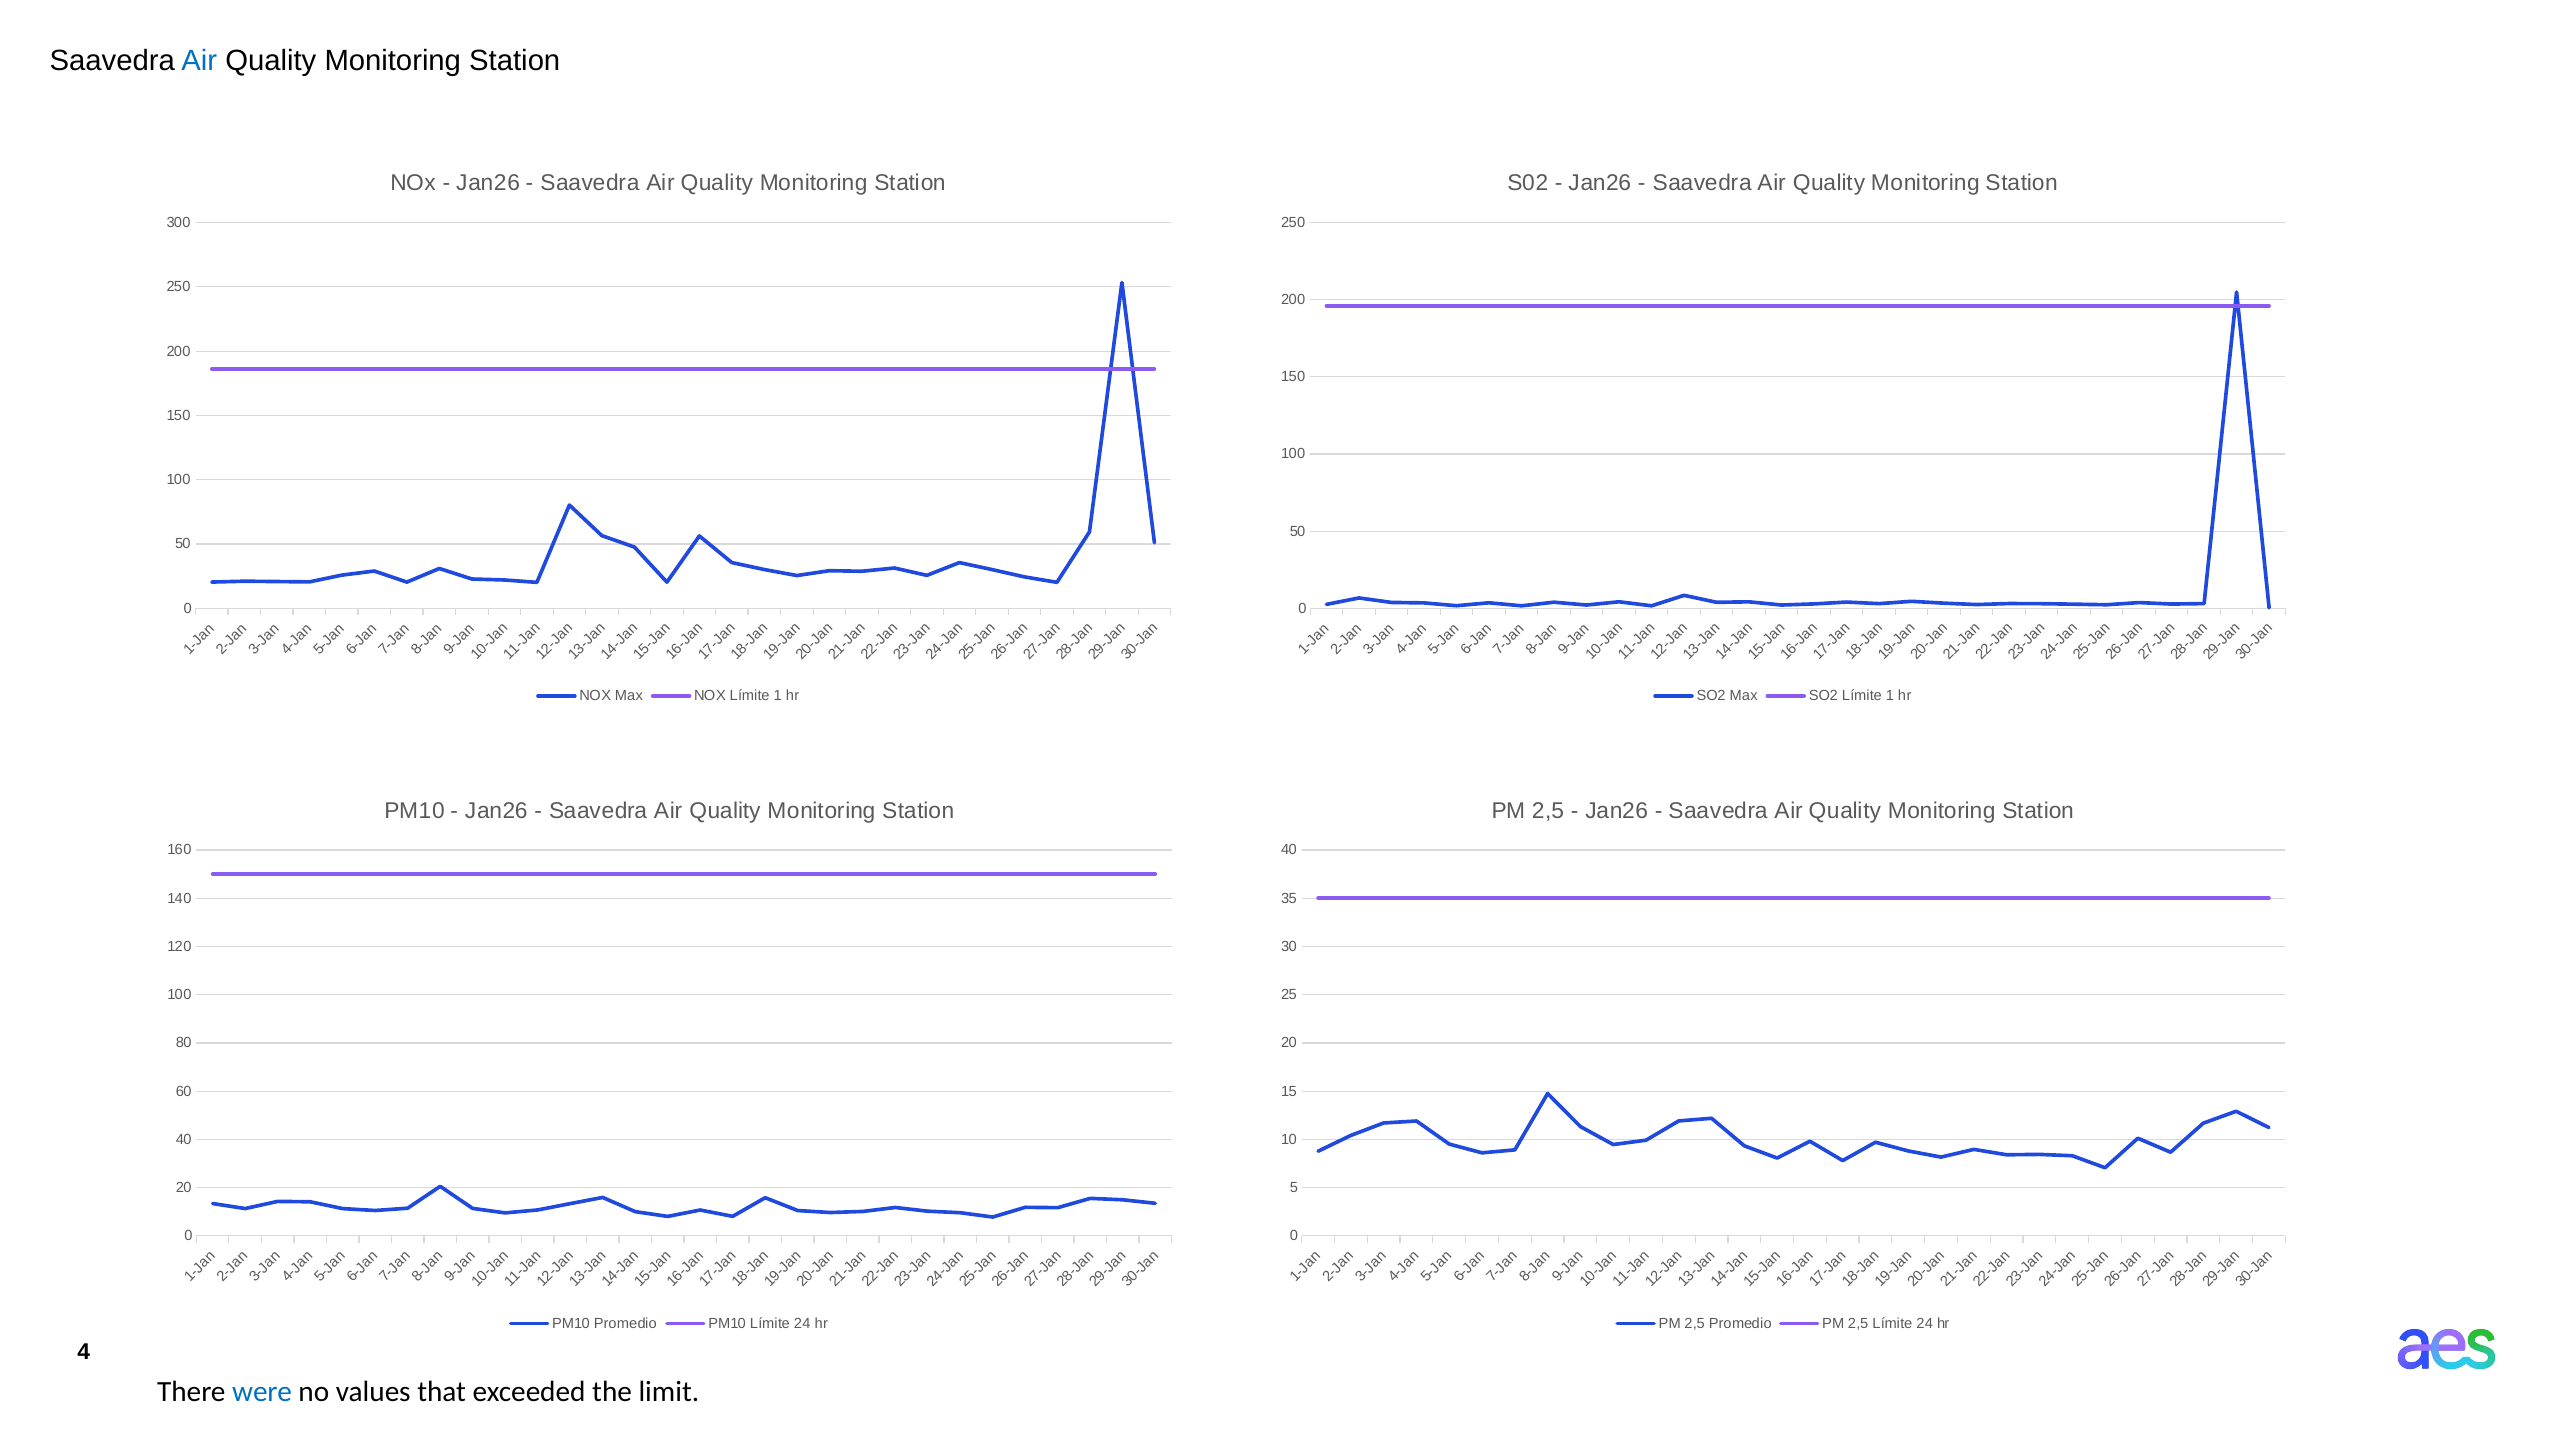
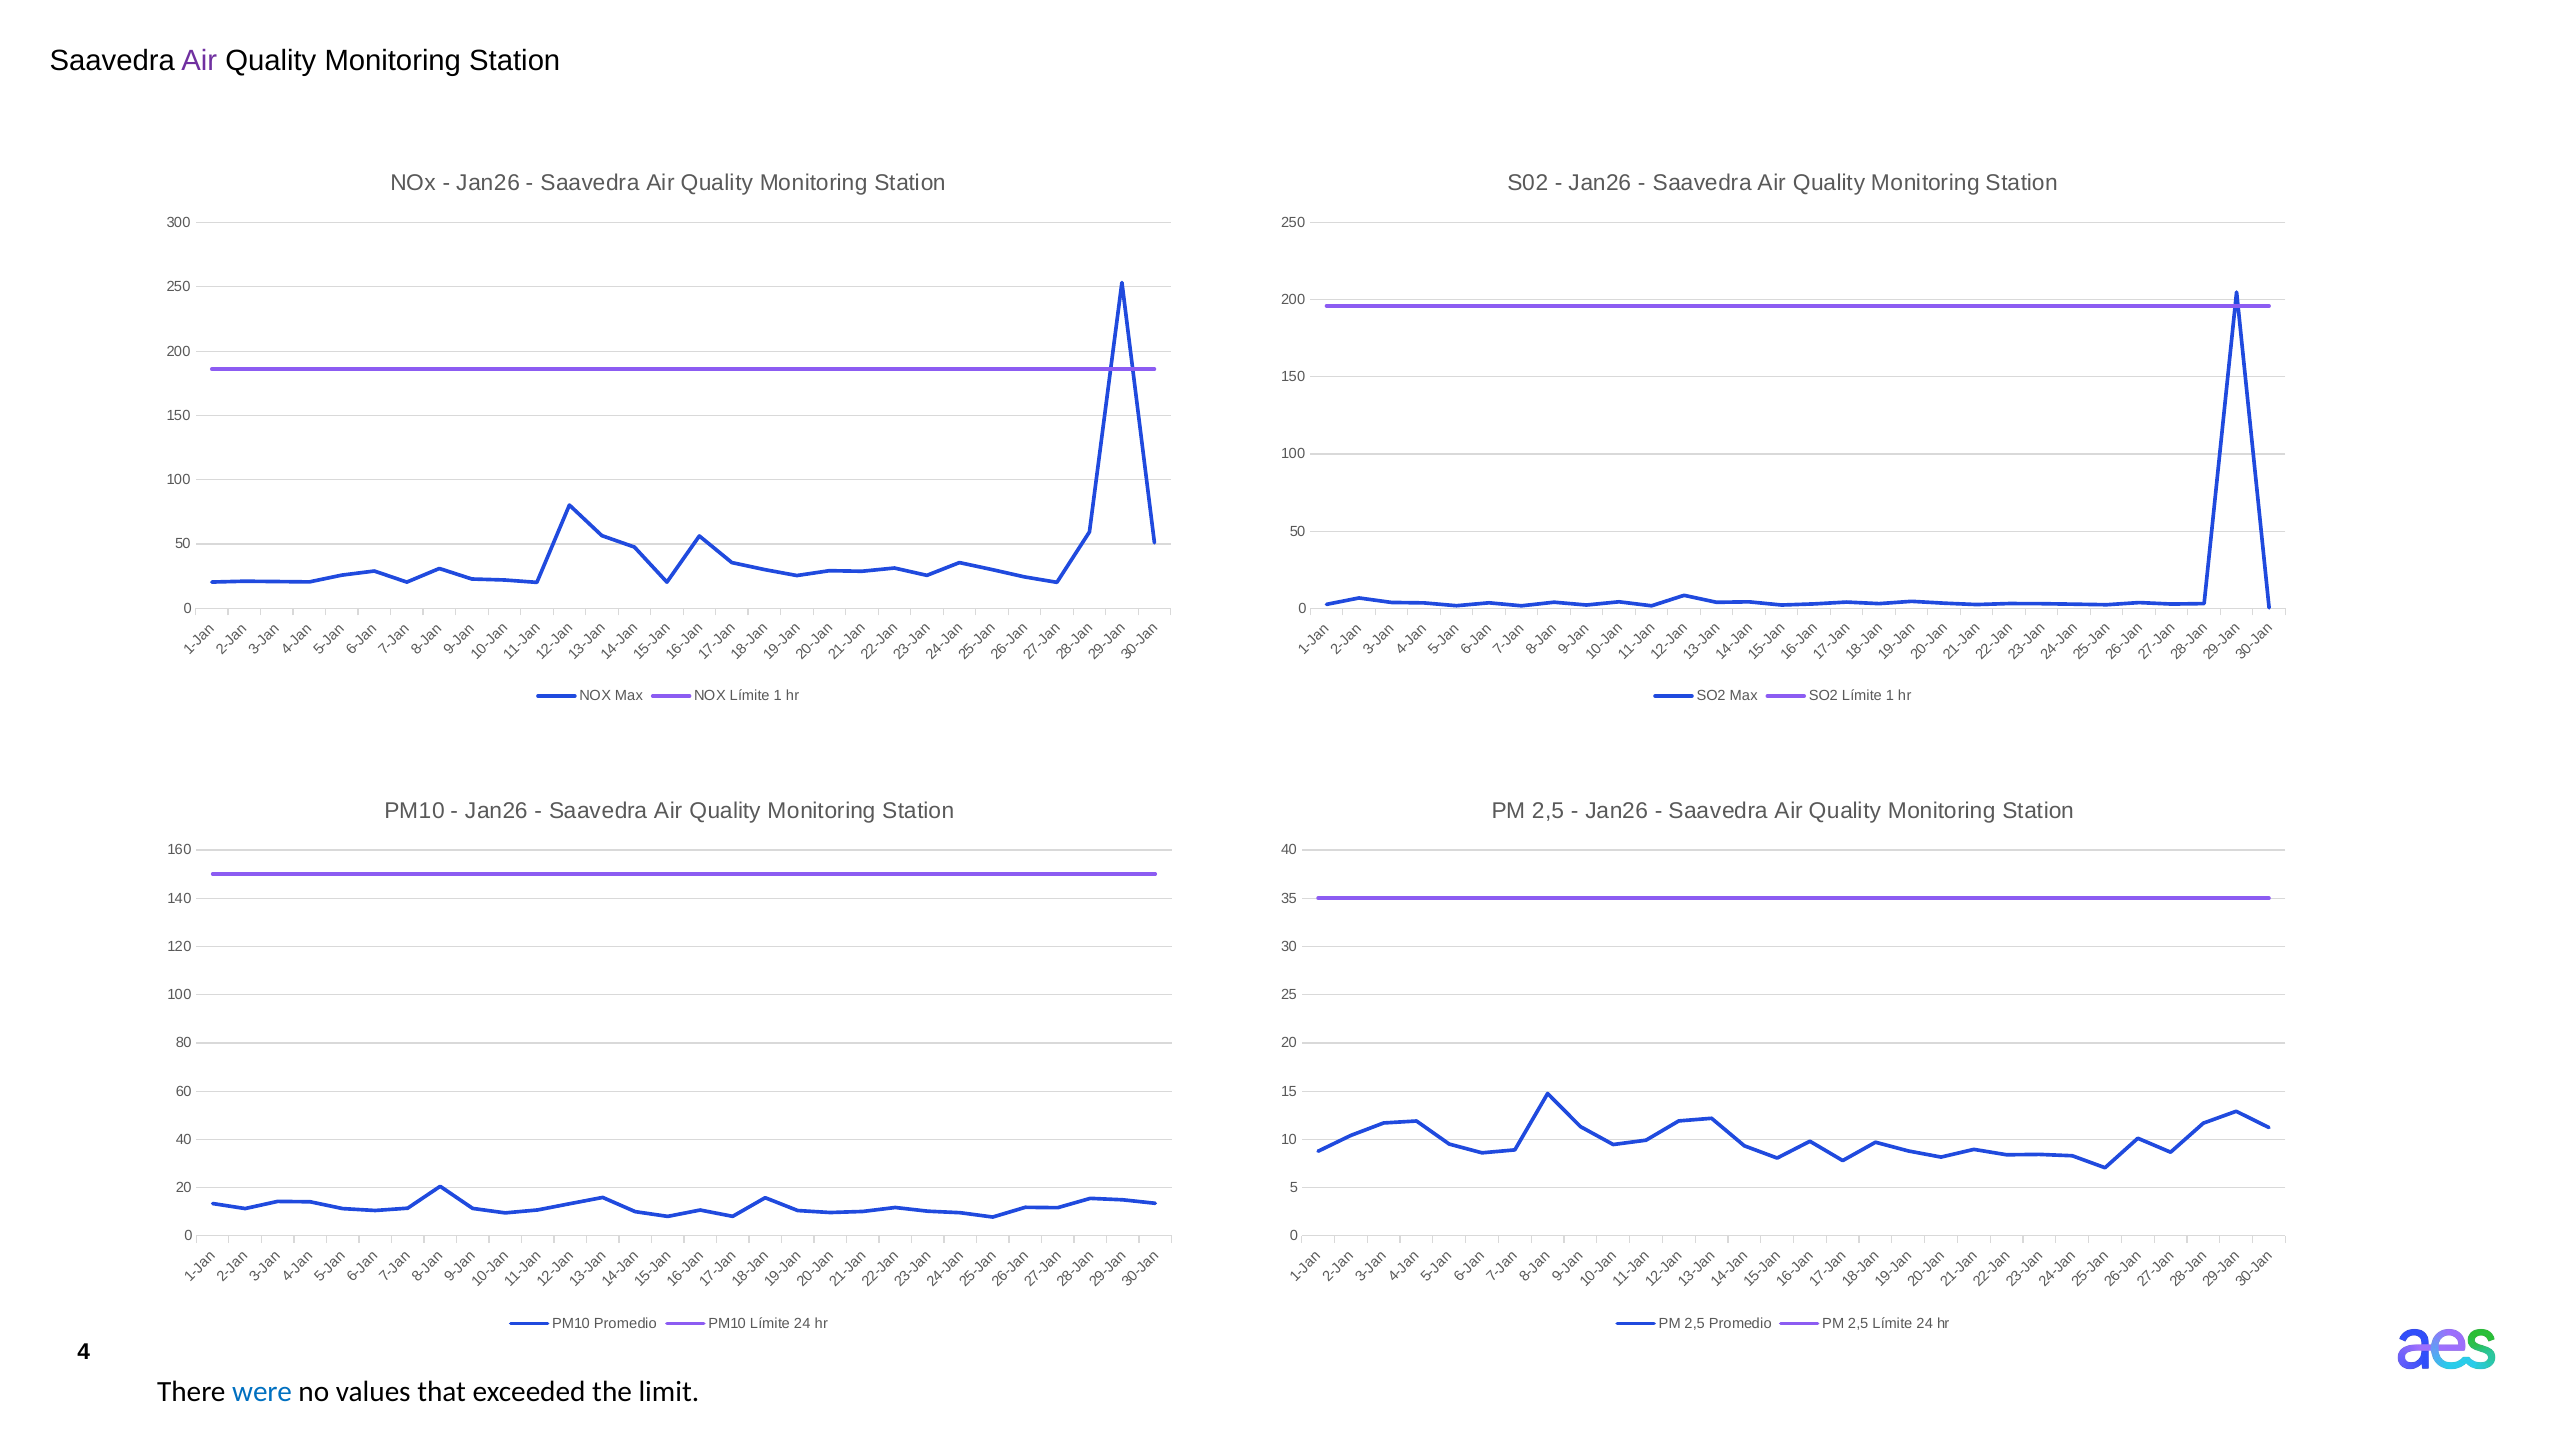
Air colour: blue -> purple (199, 61)
